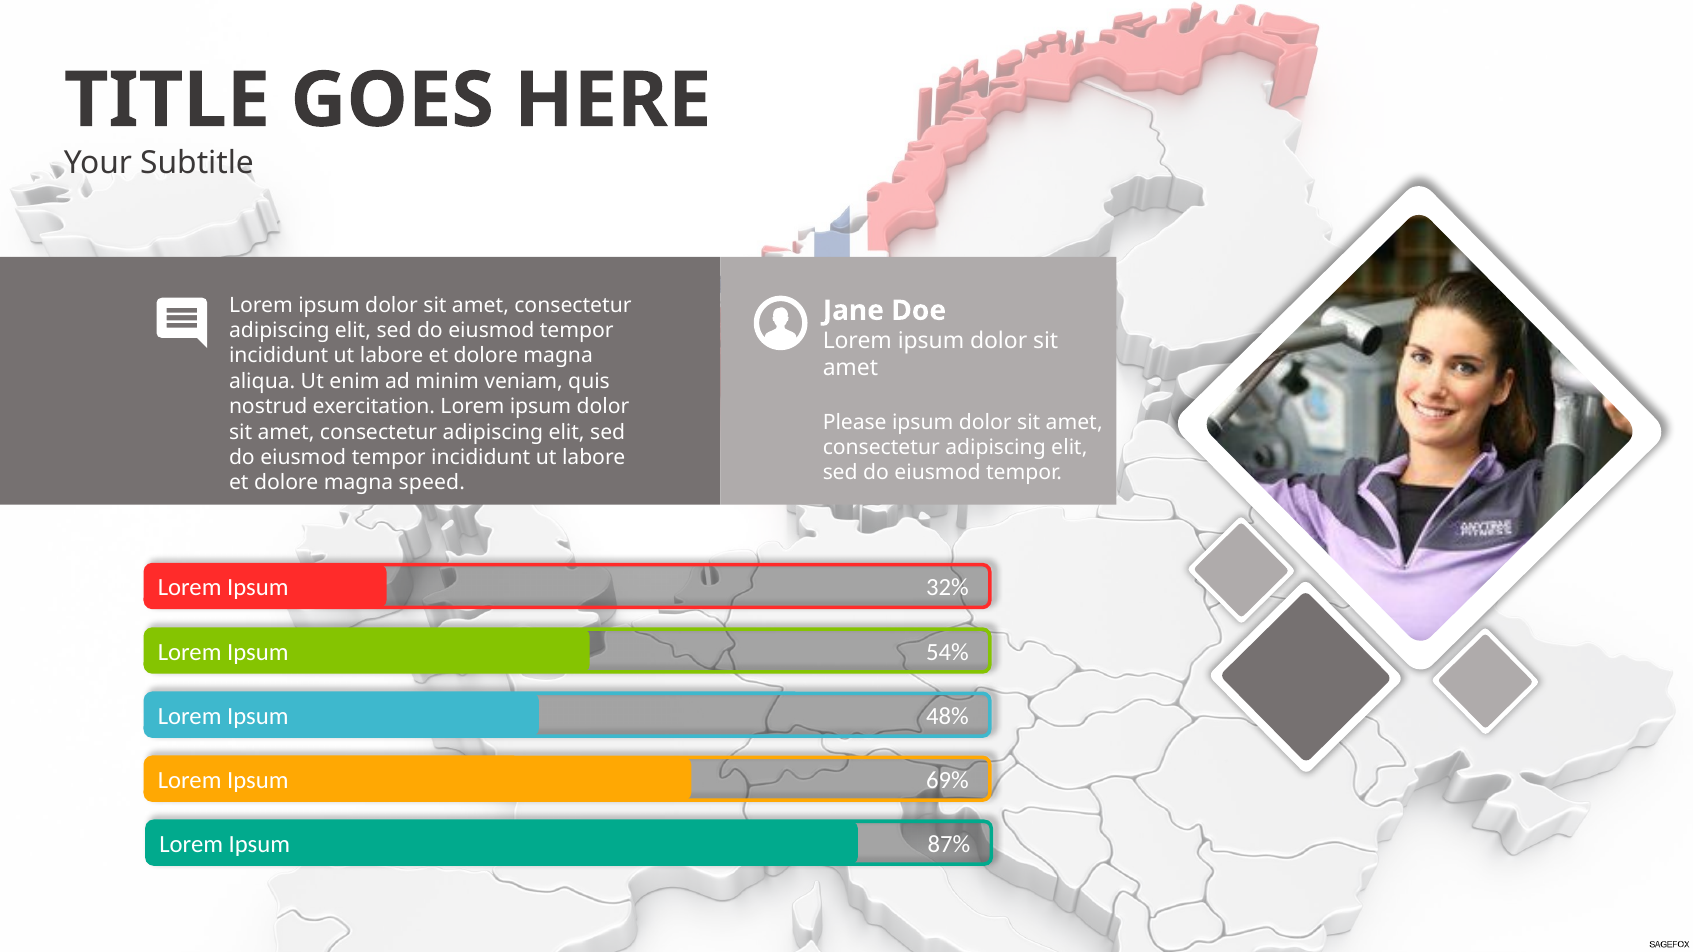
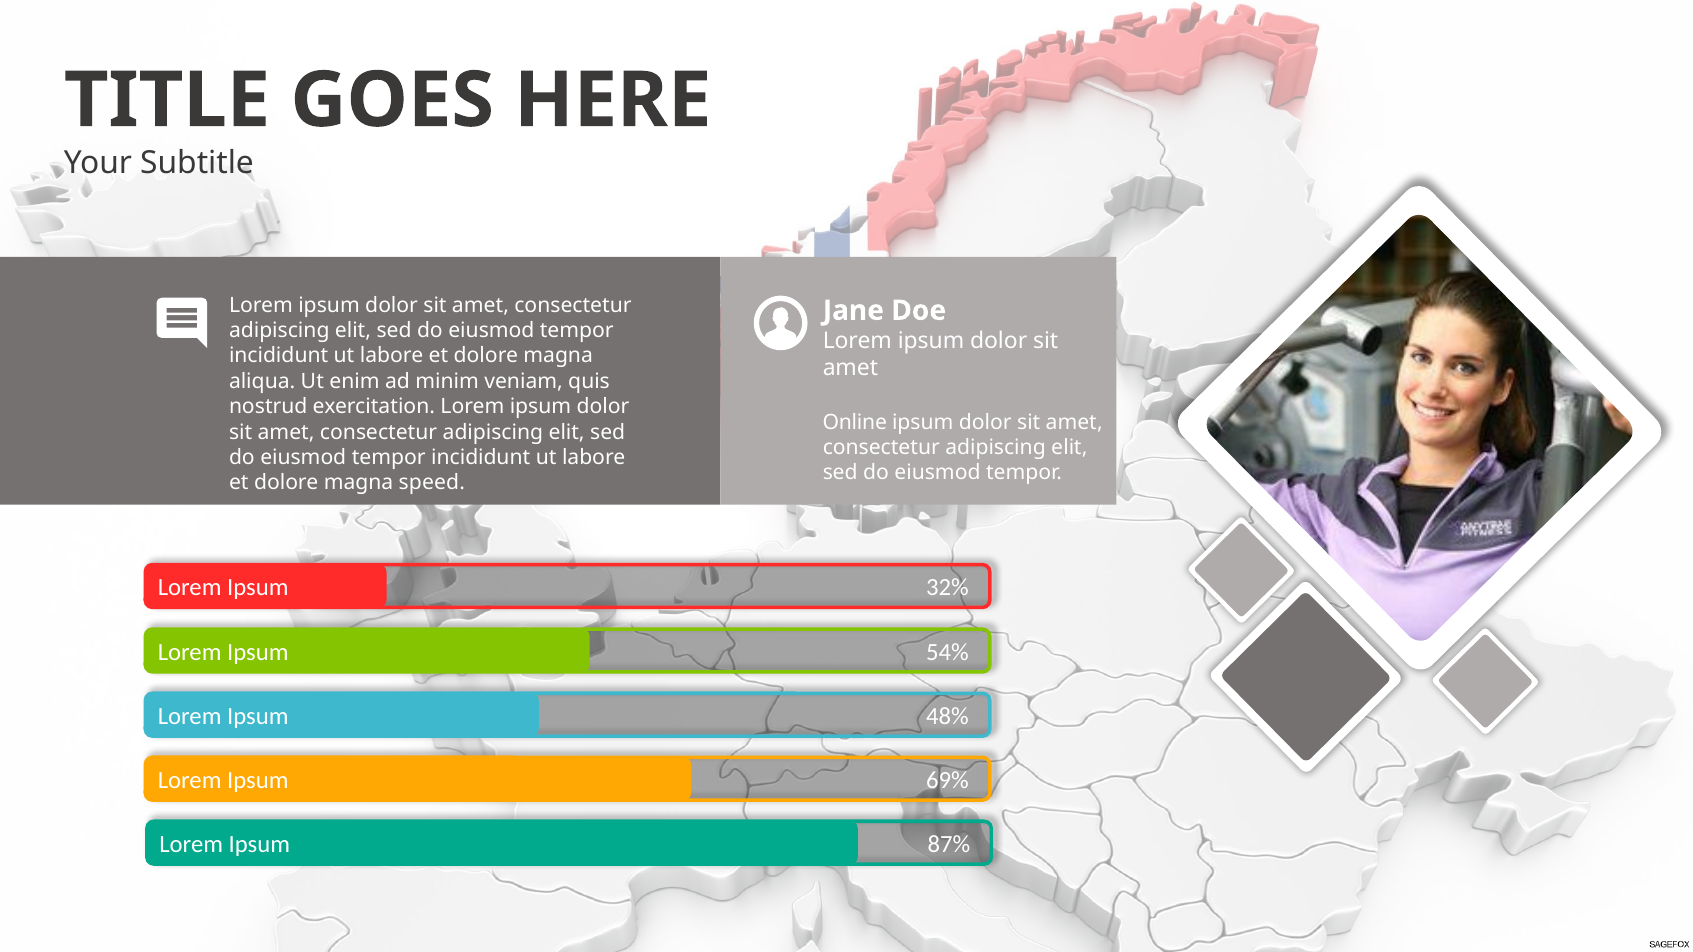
Please: Please -> Online (855, 422)
